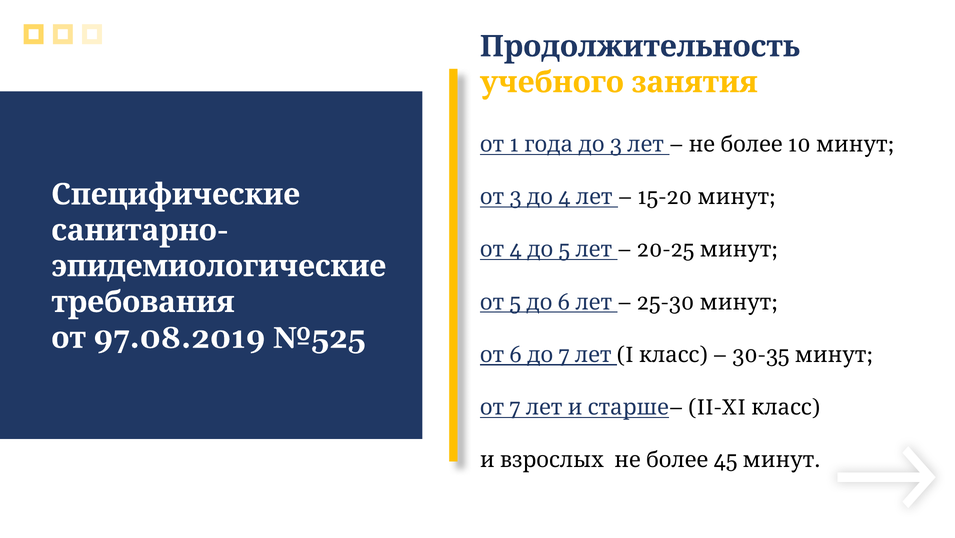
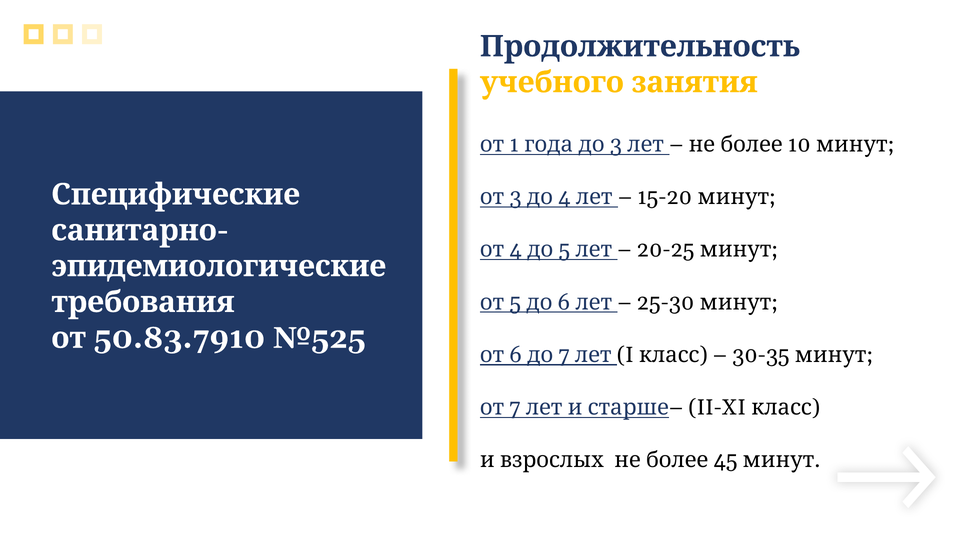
97.08.2019: 97.08.2019 -> 50.83.7910 (179, 338)
